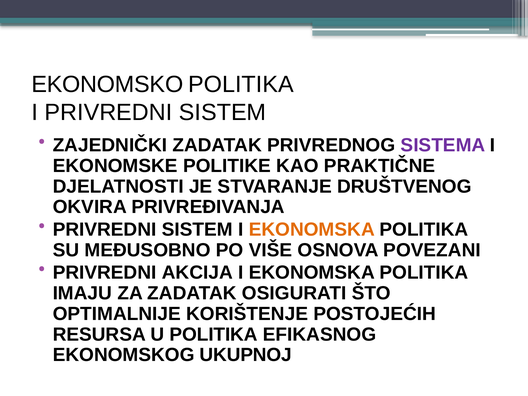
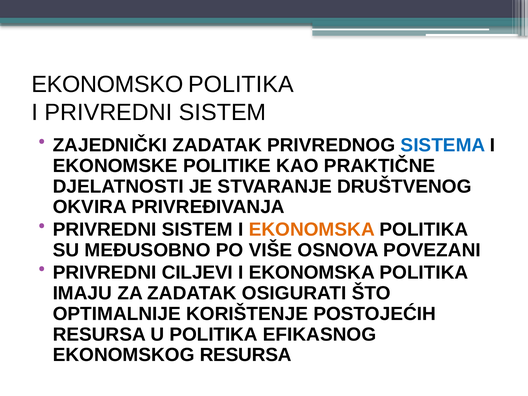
SISTEMA colour: purple -> blue (443, 145)
AKCIJA: AKCIJA -> CILJEVI (197, 273)
EKONOMSKOG UKUPNOJ: UKUPNOJ -> RESURSA (246, 355)
